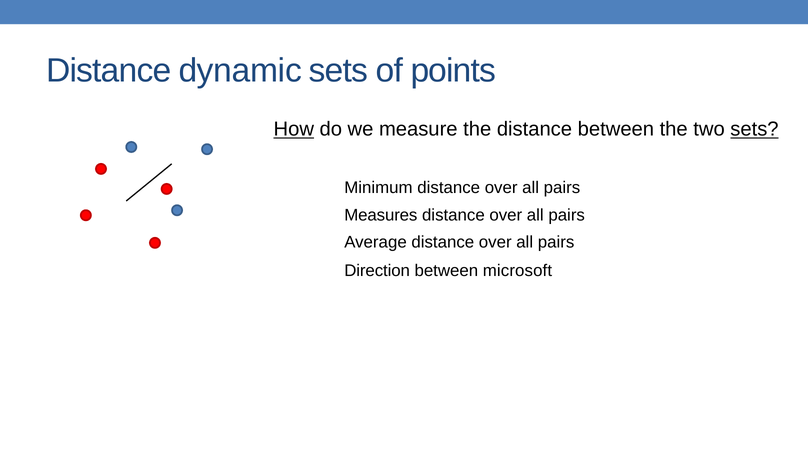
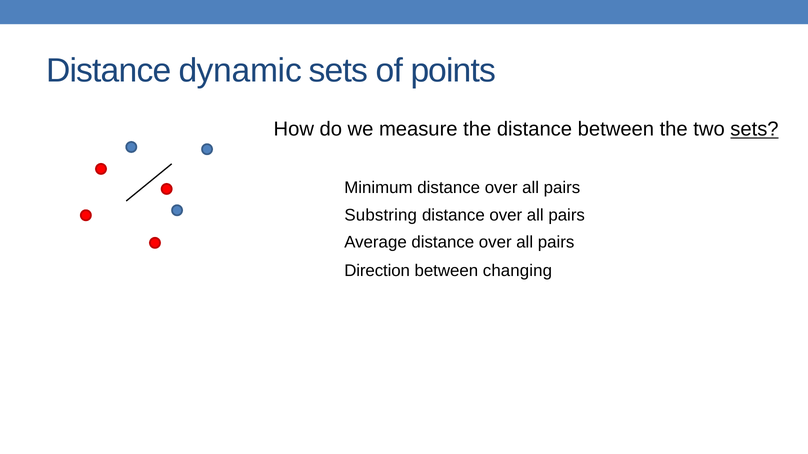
How underline: present -> none (294, 129)
Measures: Measures -> Substring (381, 215)
microsoft: microsoft -> changing (517, 271)
